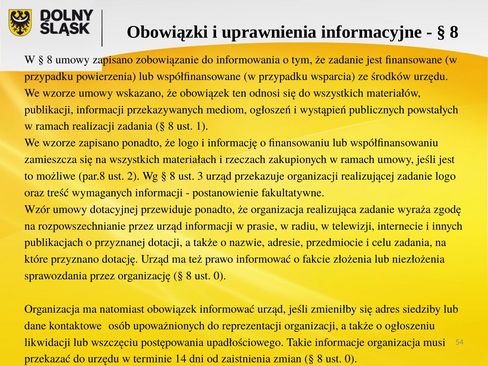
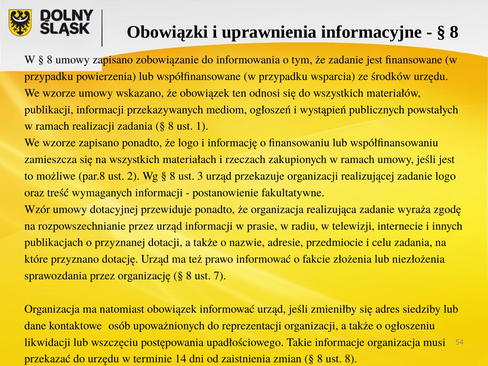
0: 0 -> 7 (220, 276)
0: 0 -> 8 (351, 359)
